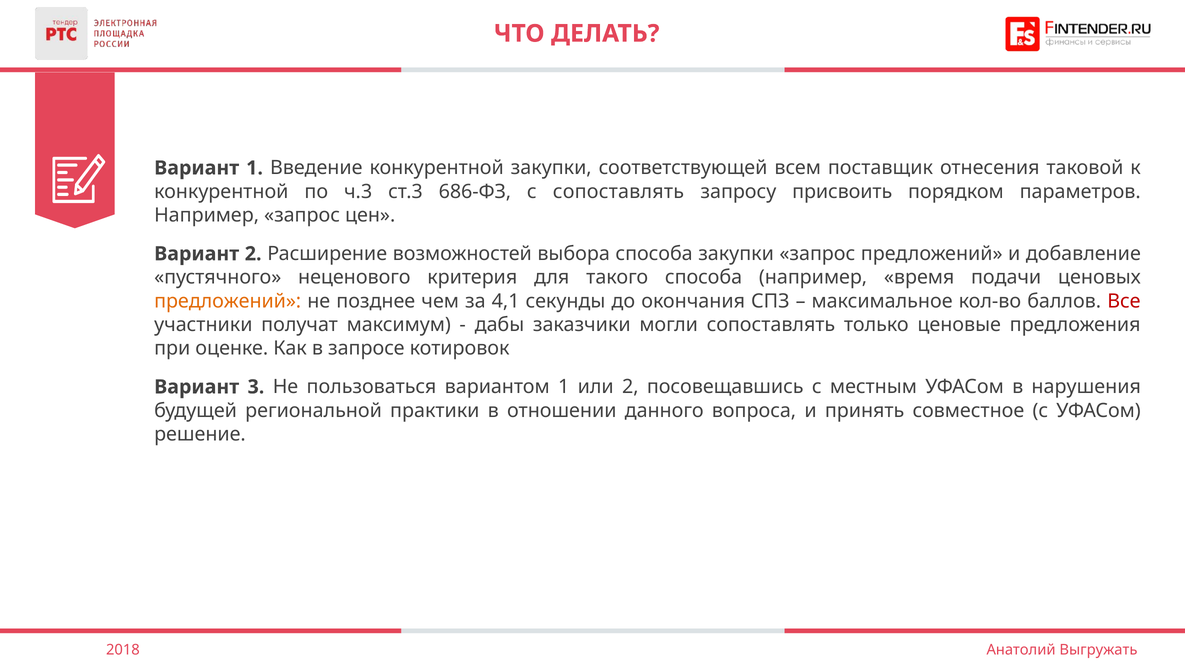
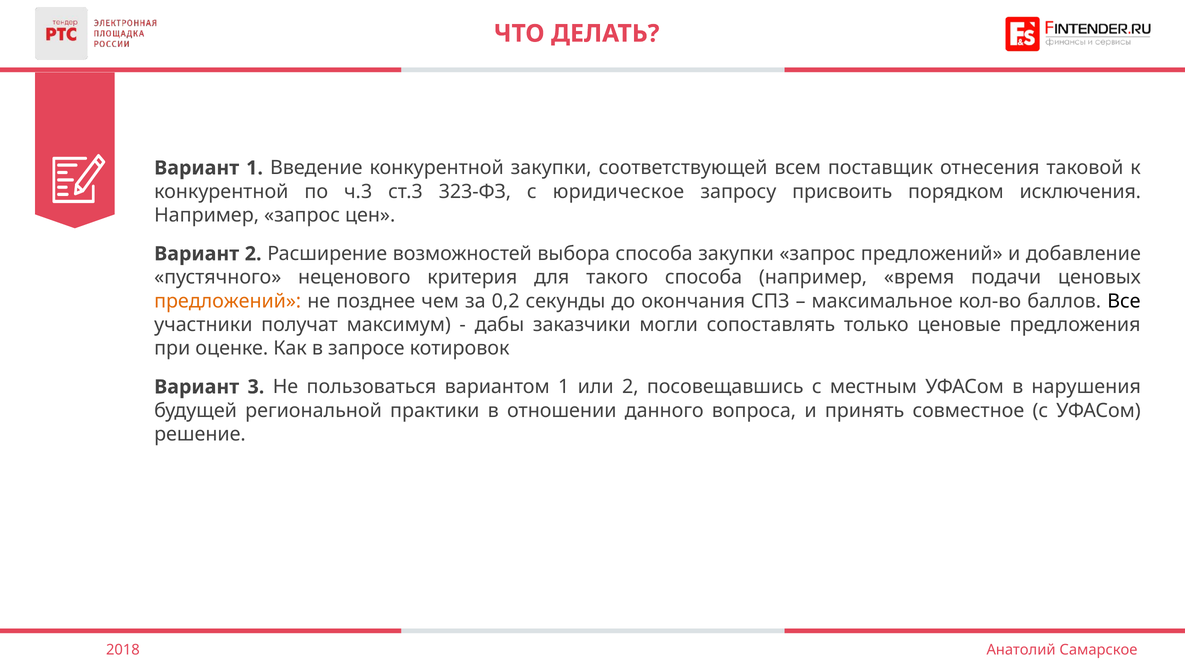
686-ФЗ: 686-ФЗ -> 323-ФЗ (475, 192)
с сопоставлять: сопоставлять -> юридическое (618, 192)
параметров: параметров -> исключения (1080, 192)
4,1: 4,1 -> 0,2 (506, 301)
Все colour: red -> black (1124, 301)
Выгружать: Выгружать -> Самарское (1098, 650)
